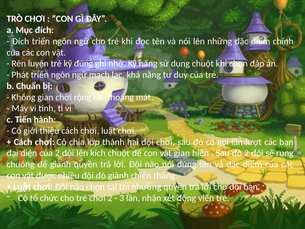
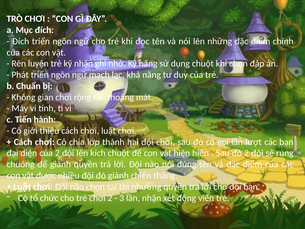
kỹ đúng: đúng -> nhận (84, 64)
vật gian: gian -> hiện (182, 153)
